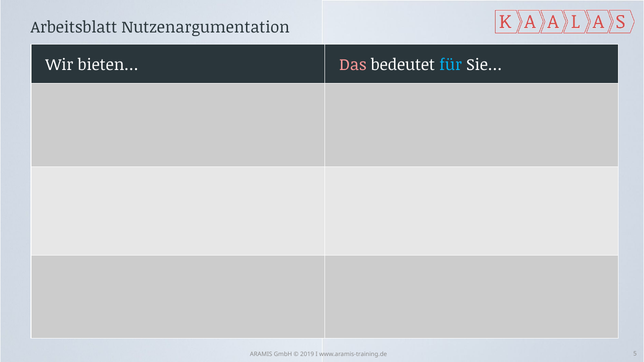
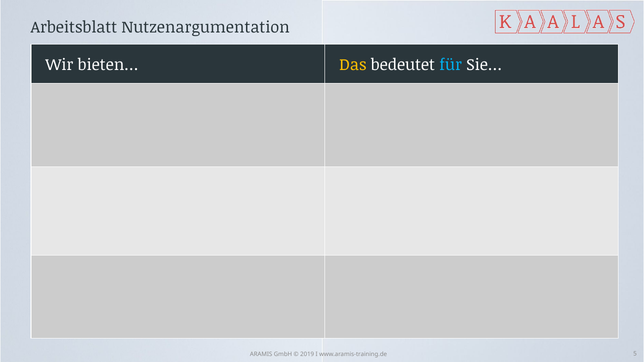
Das colour: pink -> yellow (353, 65)
